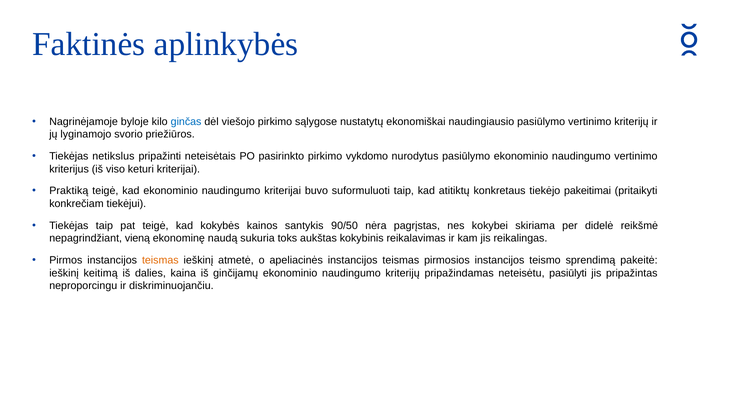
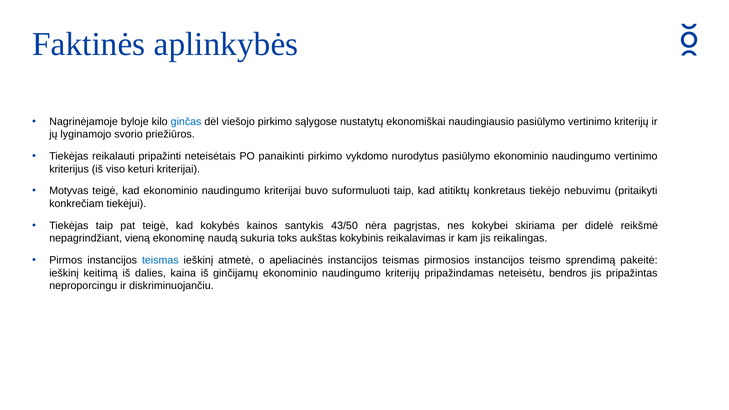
netikslus: netikslus -> reikalauti (113, 156)
pasirinkto: pasirinkto -> panaikinti (281, 156)
Praktiką: Praktiką -> Motyvas (69, 191)
pakeitimai: pakeitimai -> nebuvimu (587, 191)
90/50: 90/50 -> 43/50 (345, 226)
teismas colour: orange -> blue (160, 260)
pasiūlyti: pasiūlyti -> bendros (568, 273)
